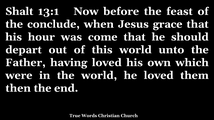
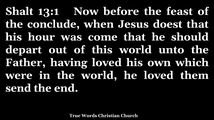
grace: grace -> doest (168, 24)
then: then -> send (18, 88)
